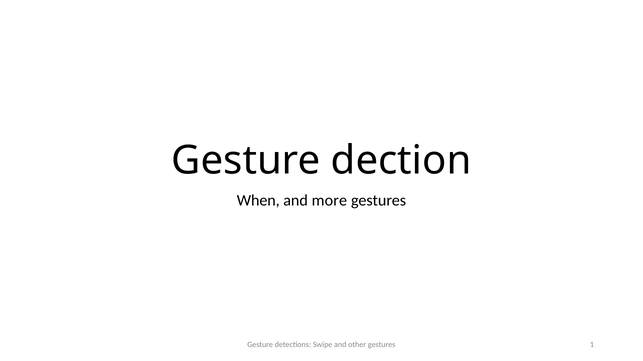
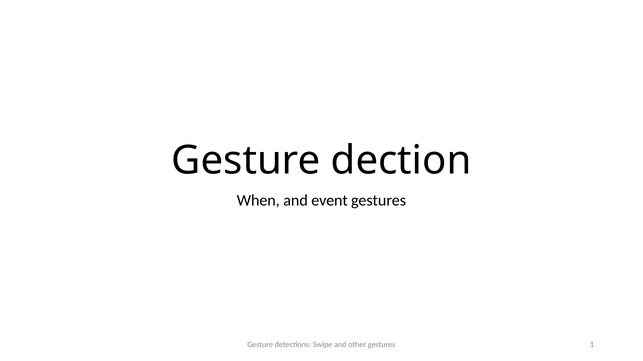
more: more -> event (330, 201)
